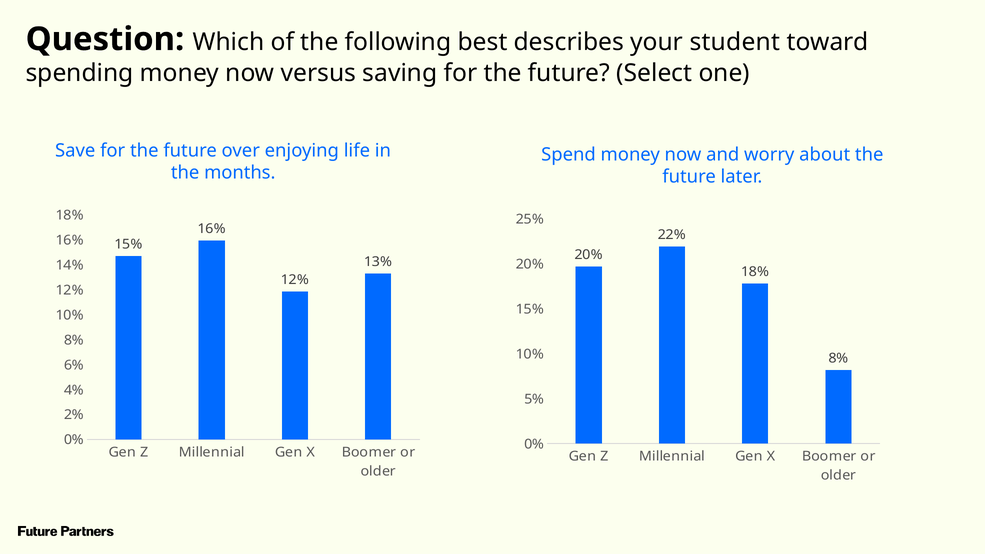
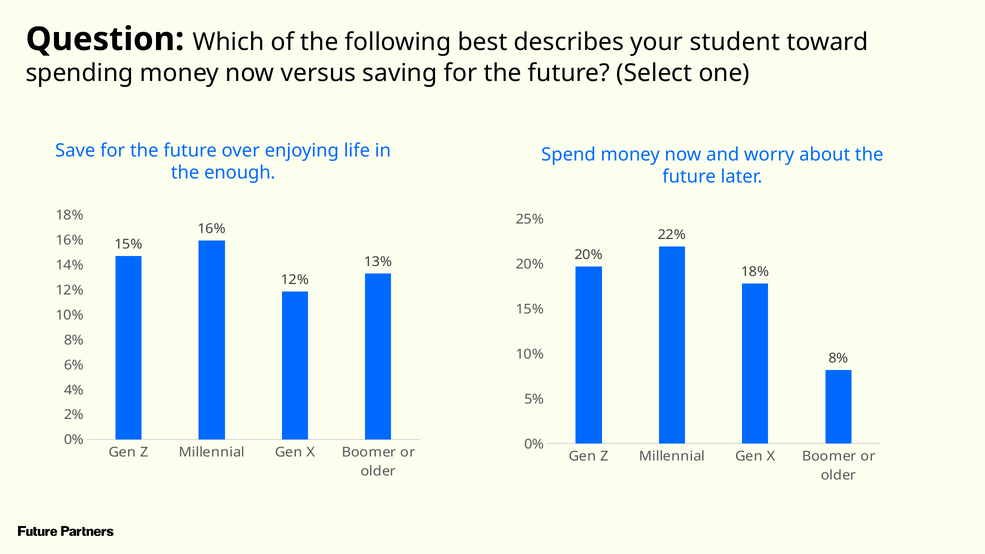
months: months -> enough (240, 173)
